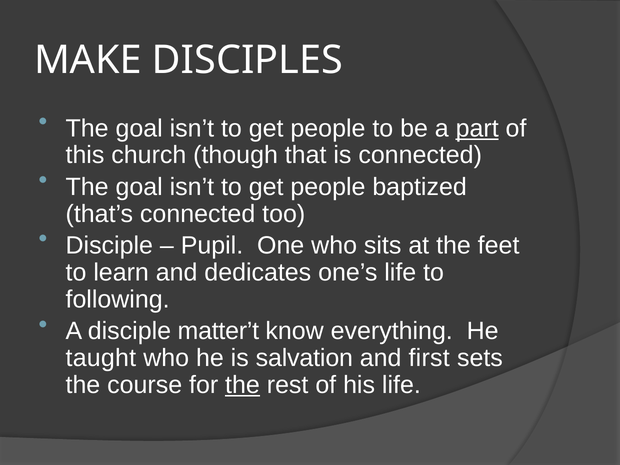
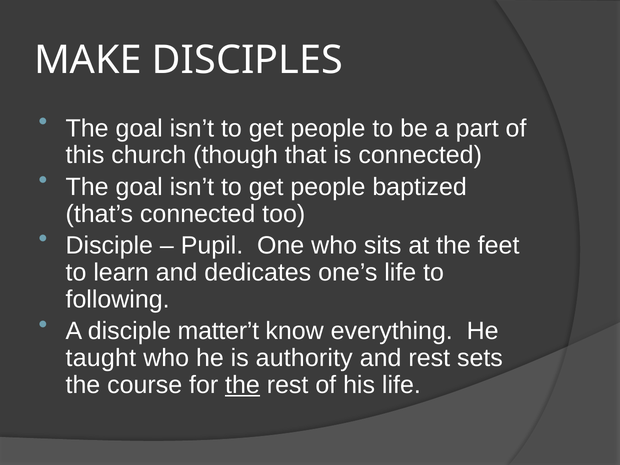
part underline: present -> none (477, 128)
salvation: salvation -> authority (304, 358)
and first: first -> rest (429, 358)
